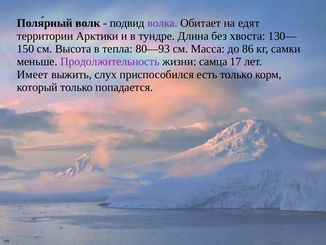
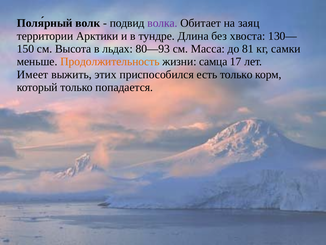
едят: едят -> заяц (249, 23)
тепла: тепла -> льдах (118, 49)
86: 86 -> 81 (248, 49)
Продолжительность colour: purple -> orange (110, 62)
слух: слух -> этих (106, 74)
